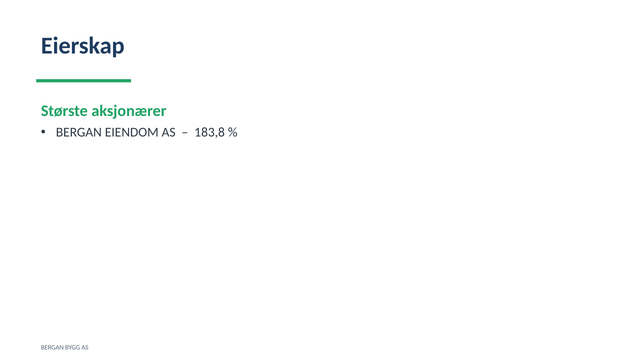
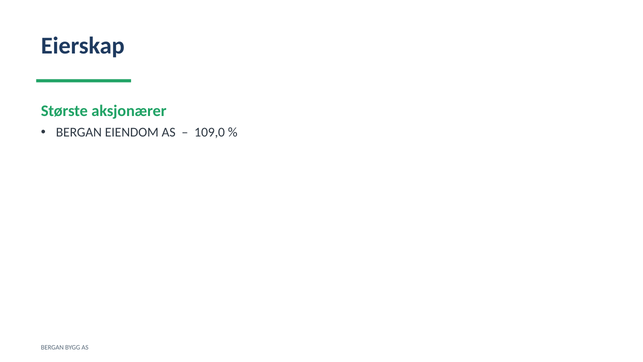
183,8: 183,8 -> 109,0 (210, 132)
